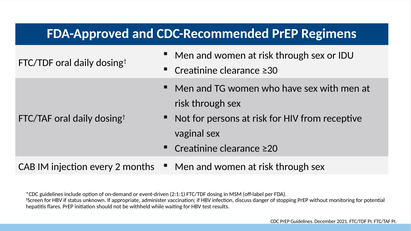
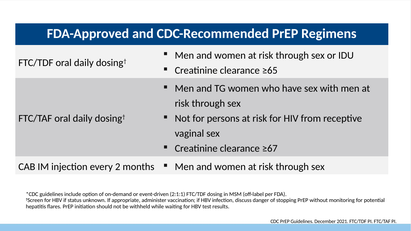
≥30: ≥30 -> ≥65 (270, 70)
≥20: ≥20 -> ≥67 (270, 149)
